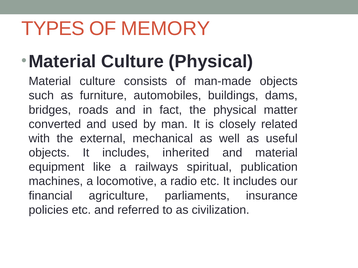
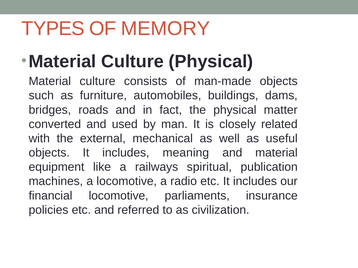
inherited: inherited -> meaning (186, 153)
financial agriculture: agriculture -> locomotive (119, 196)
